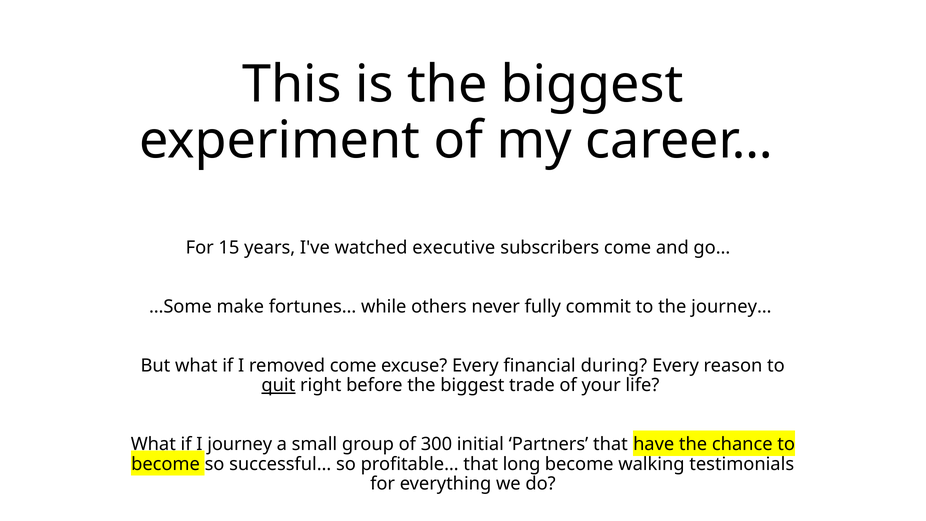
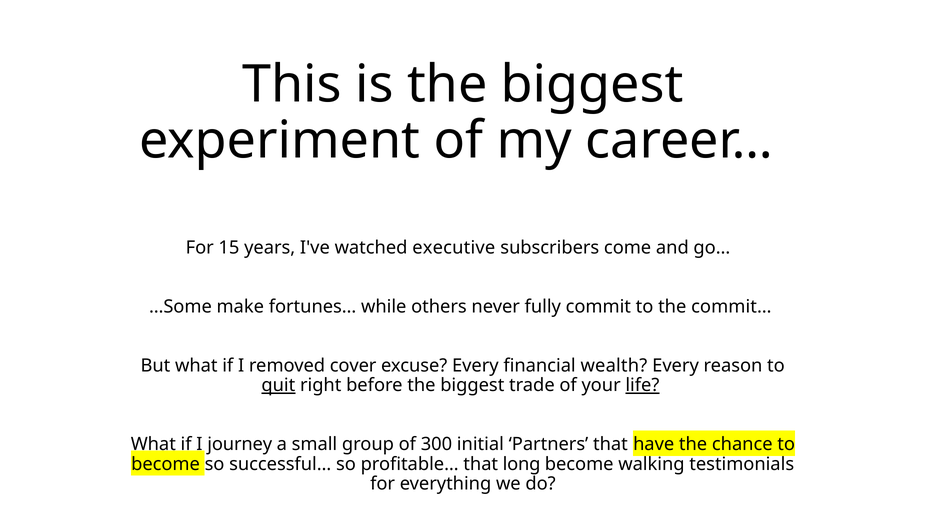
journey…: journey… -> commit… (731, 307)
removed come: come -> cover (353, 366)
during: during -> wealth (614, 366)
life underline: none -> present (642, 385)
